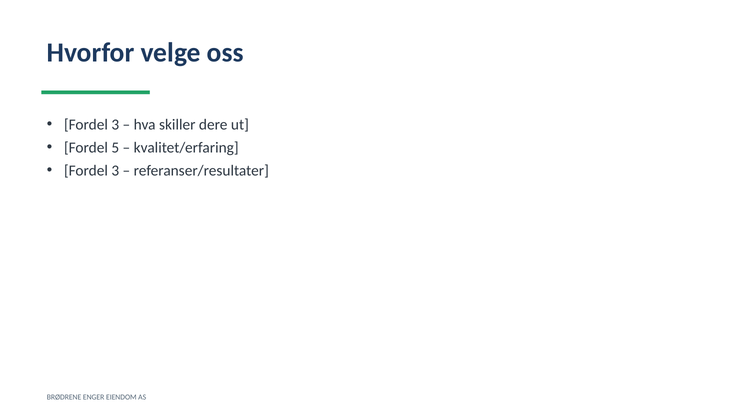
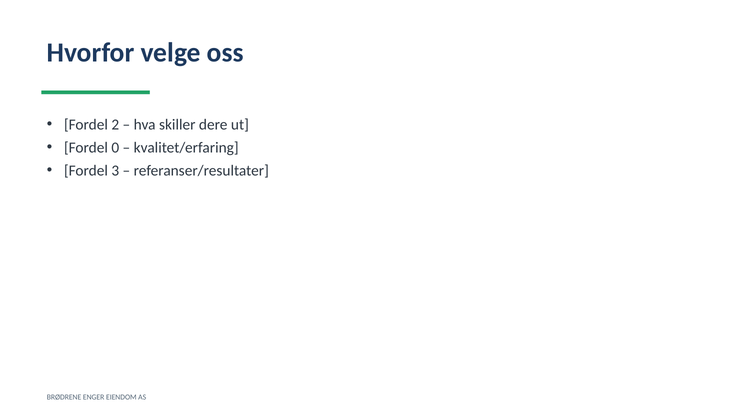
3: 3 -> 2 (115, 124)
5: 5 -> 0 (115, 147)
